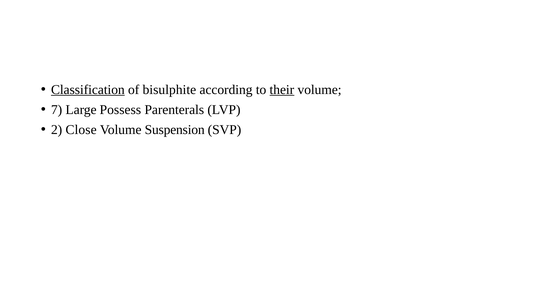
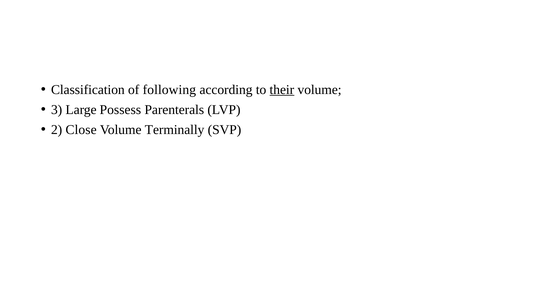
Classification underline: present -> none (88, 90)
bisulphite: bisulphite -> following (169, 90)
7: 7 -> 3 (57, 110)
Suspension: Suspension -> Terminally (175, 130)
